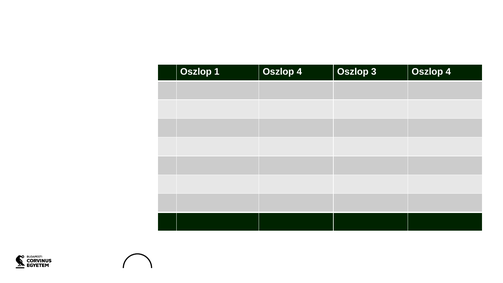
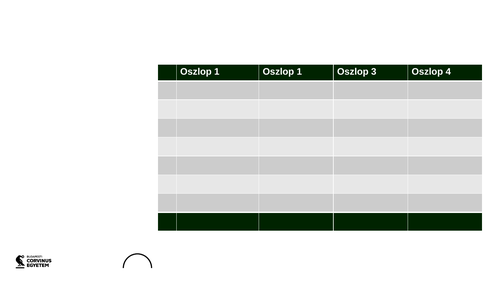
1 Oszlop 4: 4 -> 1 (299, 72)
